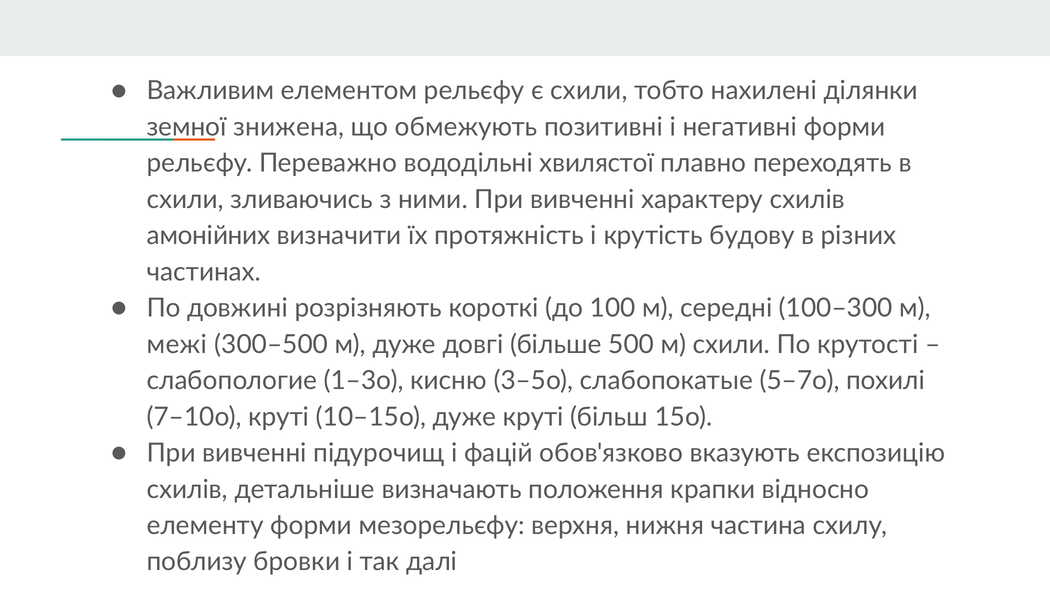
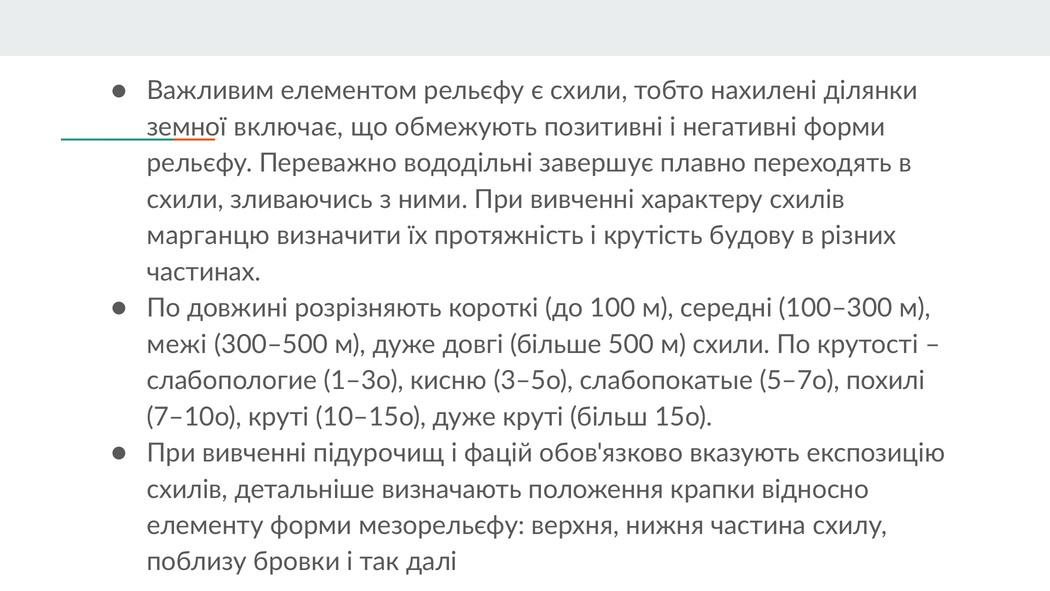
знижена: знижена -> включає (289, 127)
хвилястої: хвилястої -> завершує (597, 163)
амонійних: амонійних -> марганцю (208, 236)
